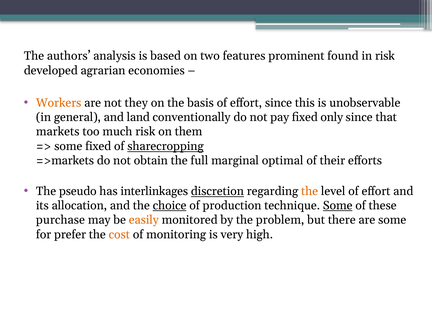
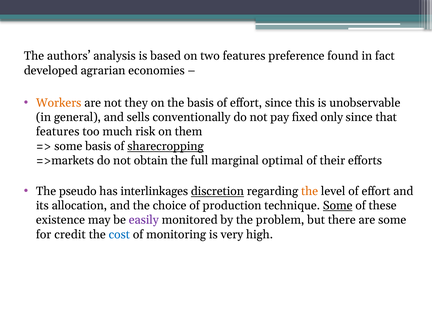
prominent: prominent -> preference (296, 56)
in risk: risk -> fact (385, 56)
land: land -> sells (138, 117)
markets: markets -> features (58, 132)
some fixed: fixed -> basis (98, 146)
choice underline: present -> none (170, 206)
purchase: purchase -> existence (60, 220)
easily colour: orange -> purple (144, 220)
prefer: prefer -> credit (70, 234)
cost colour: orange -> blue (119, 234)
